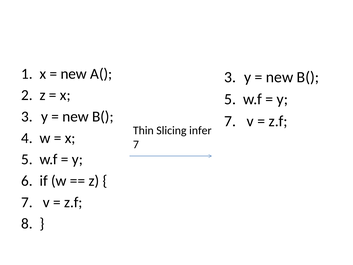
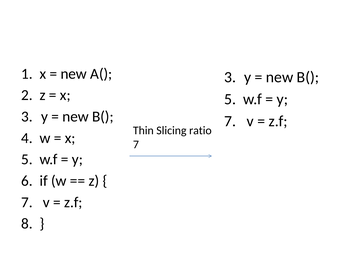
infer: infer -> ratio (200, 130)
